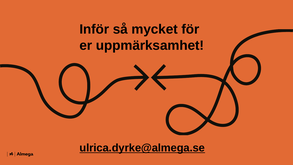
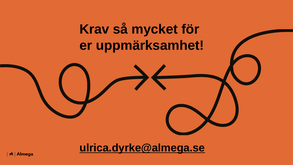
Inför: Inför -> Krav (94, 29)
